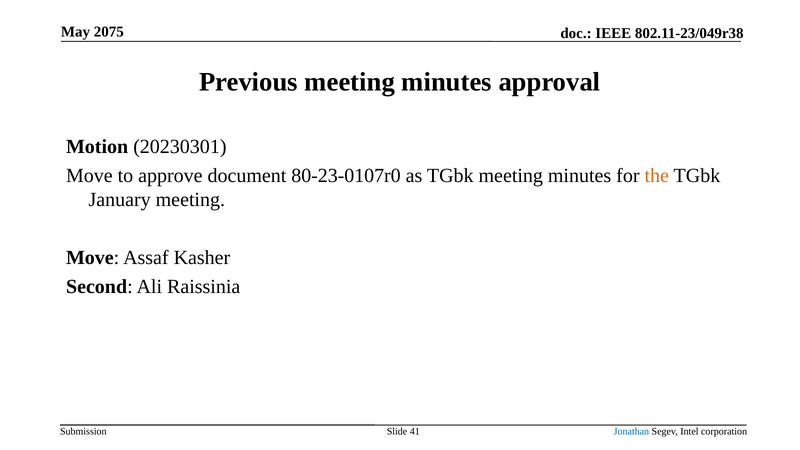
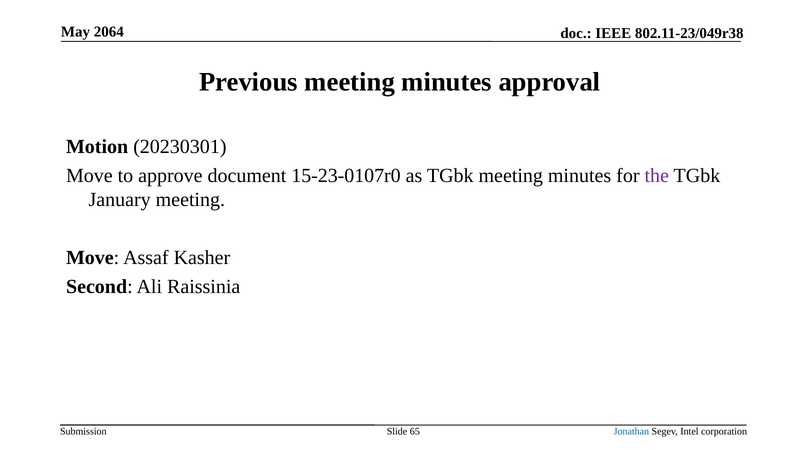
2075: 2075 -> 2064 (109, 32)
80-23-0107r0: 80-23-0107r0 -> 15-23-0107r0 (346, 175)
the colour: orange -> purple (657, 175)
41: 41 -> 65 (415, 432)
